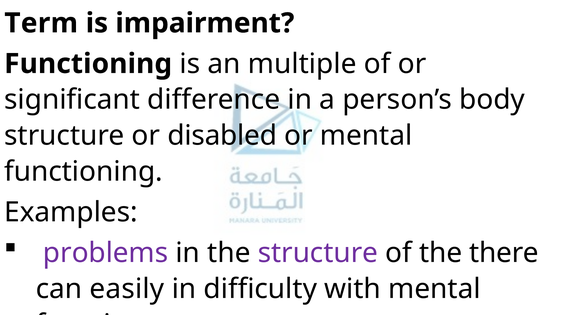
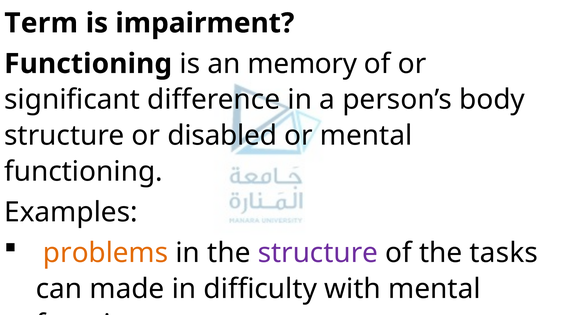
multiple: multiple -> memory (302, 64)
problems colour: purple -> orange (106, 253)
there: there -> tasks (504, 253)
easily: easily -> made (127, 289)
